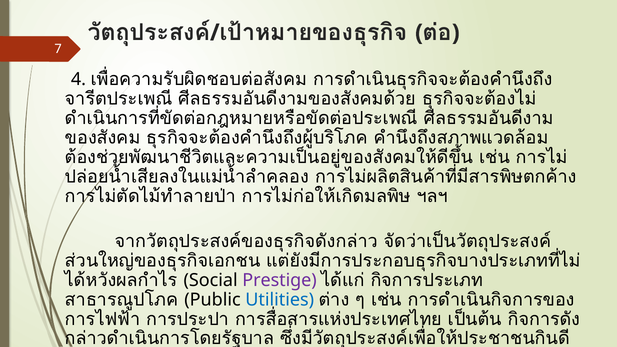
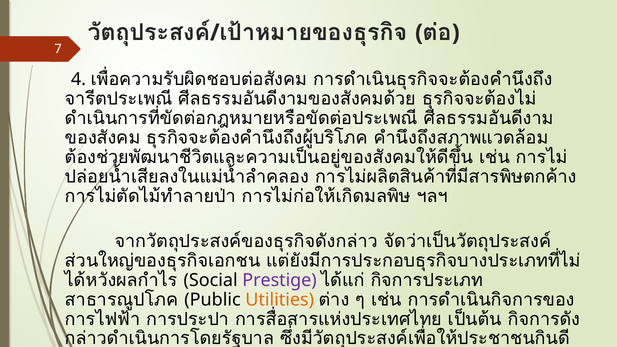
Utilities colour: blue -> orange (280, 300)
